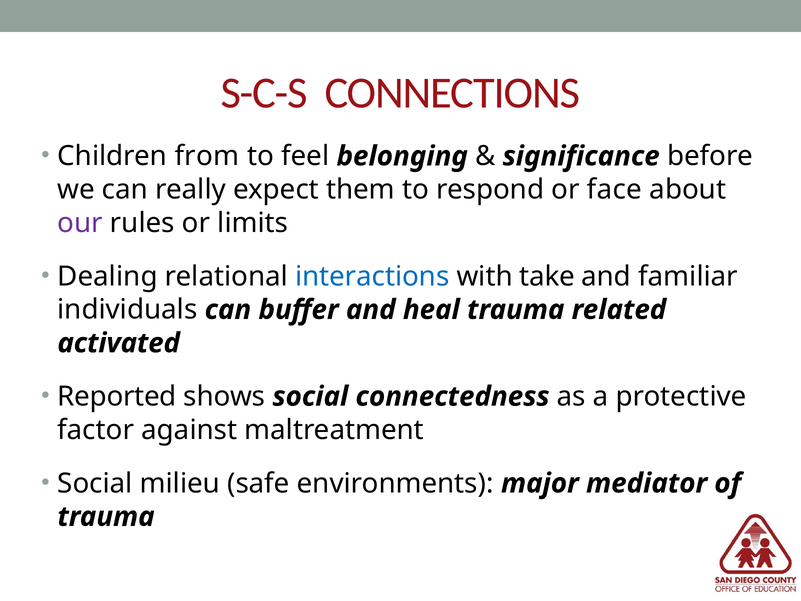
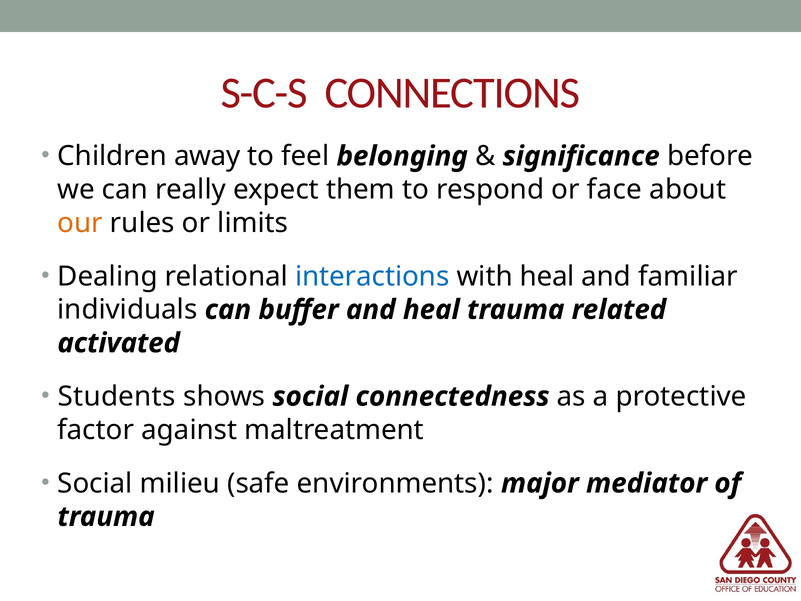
from: from -> away (207, 156)
our colour: purple -> orange (80, 223)
with take: take -> heal (547, 276)
Reported: Reported -> Students (117, 396)
